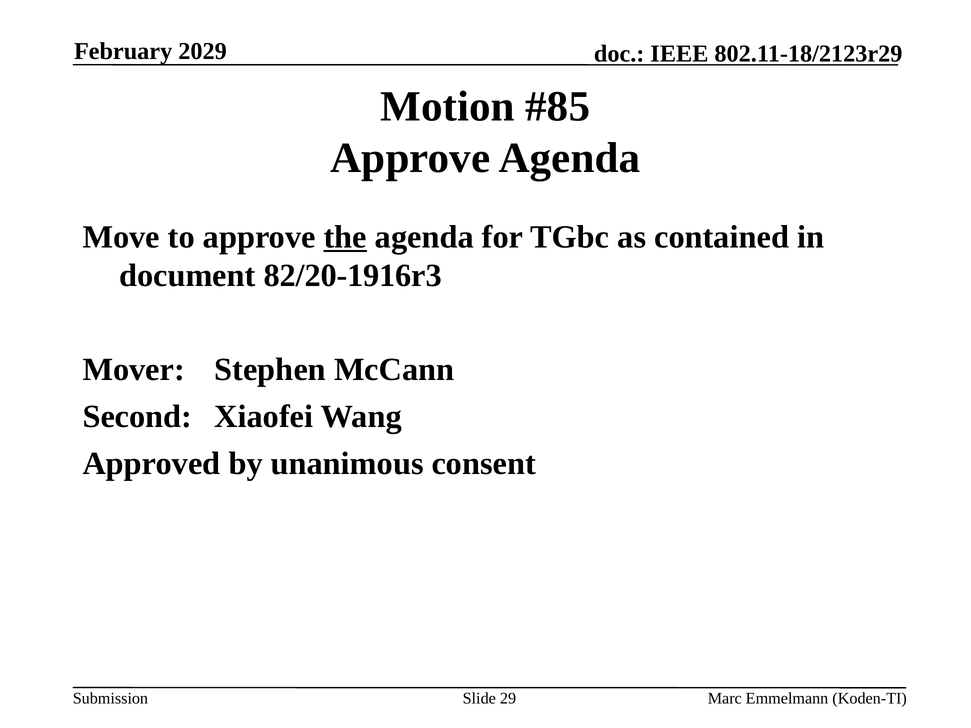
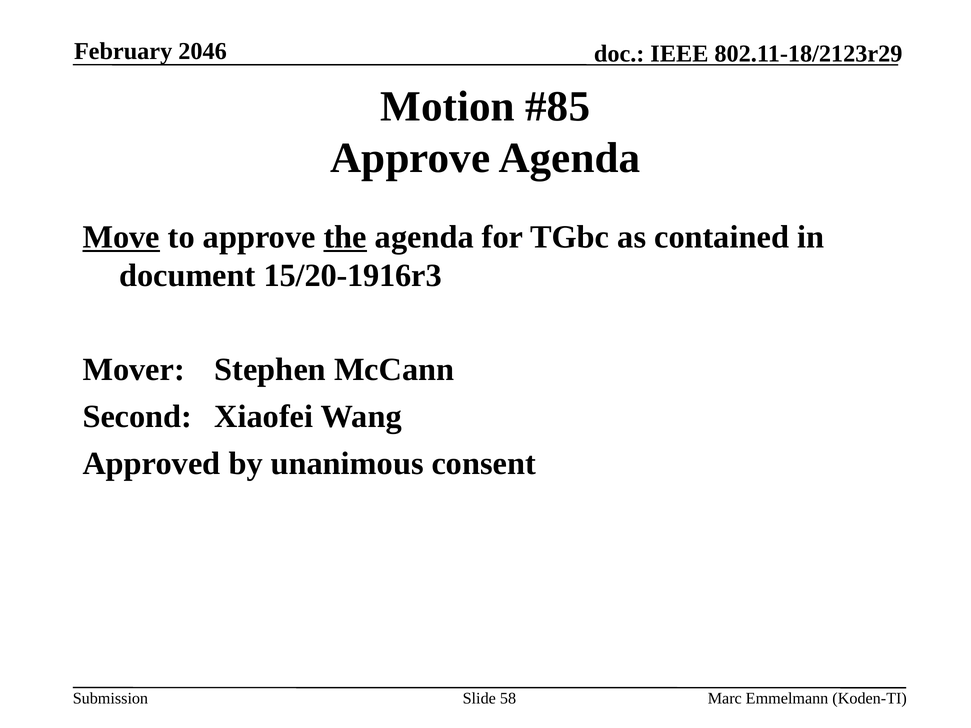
2029: 2029 -> 2046 (203, 51)
Move underline: none -> present (121, 237)
82/20-1916r3: 82/20-1916r3 -> 15/20-1916r3 (353, 276)
29: 29 -> 58 (508, 698)
